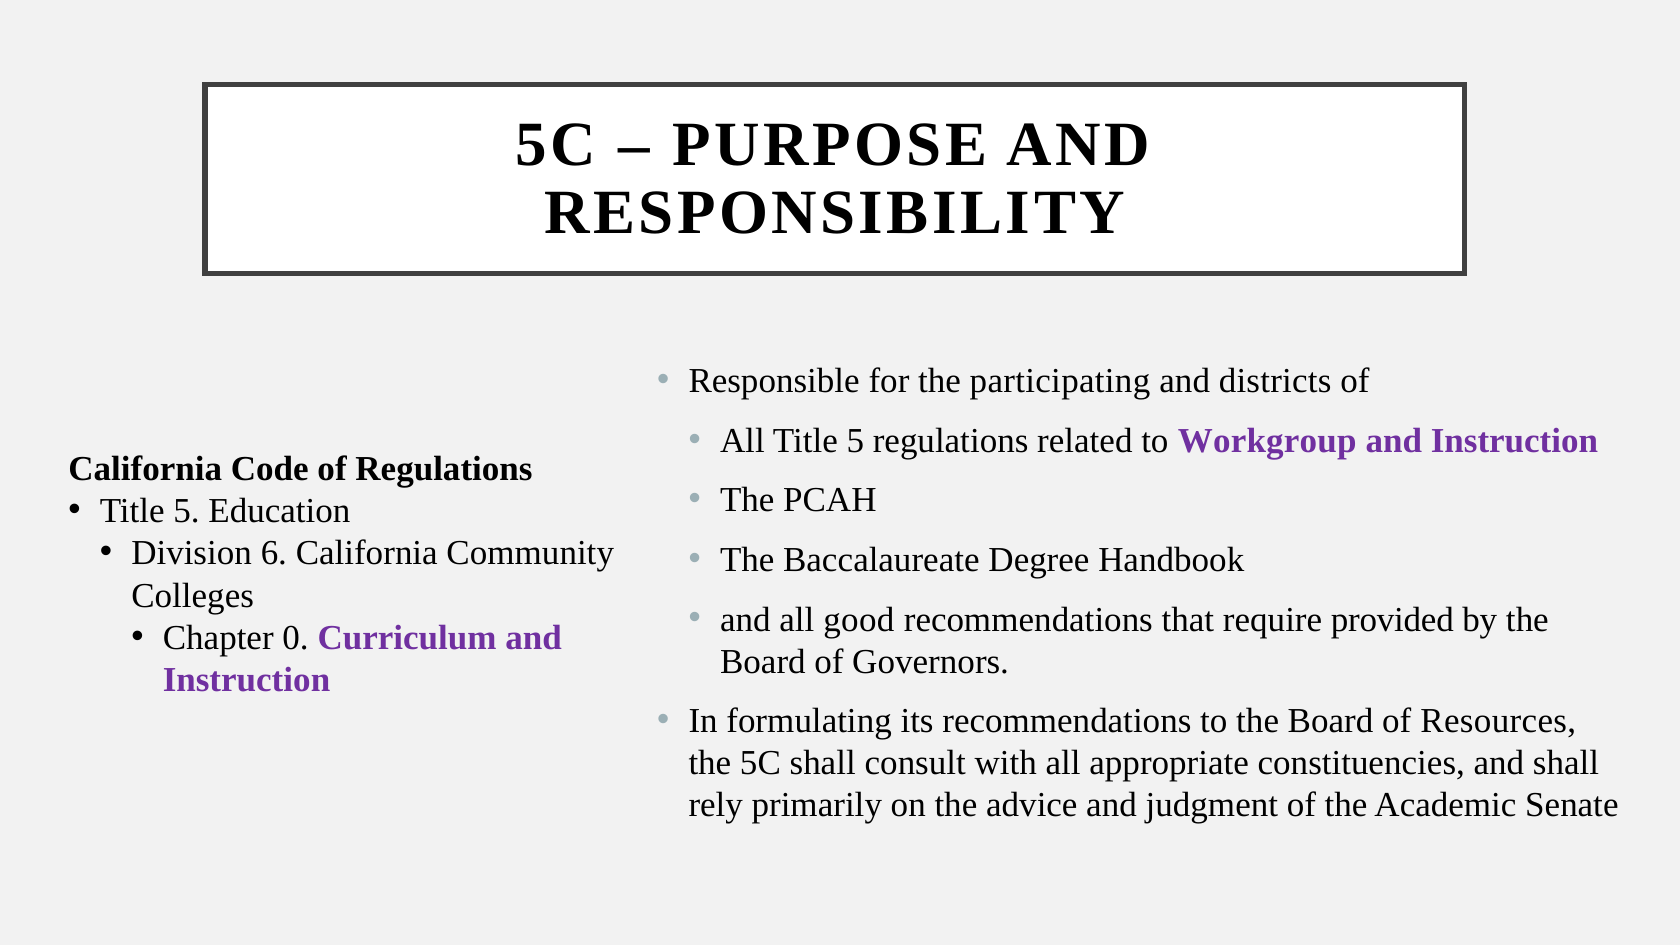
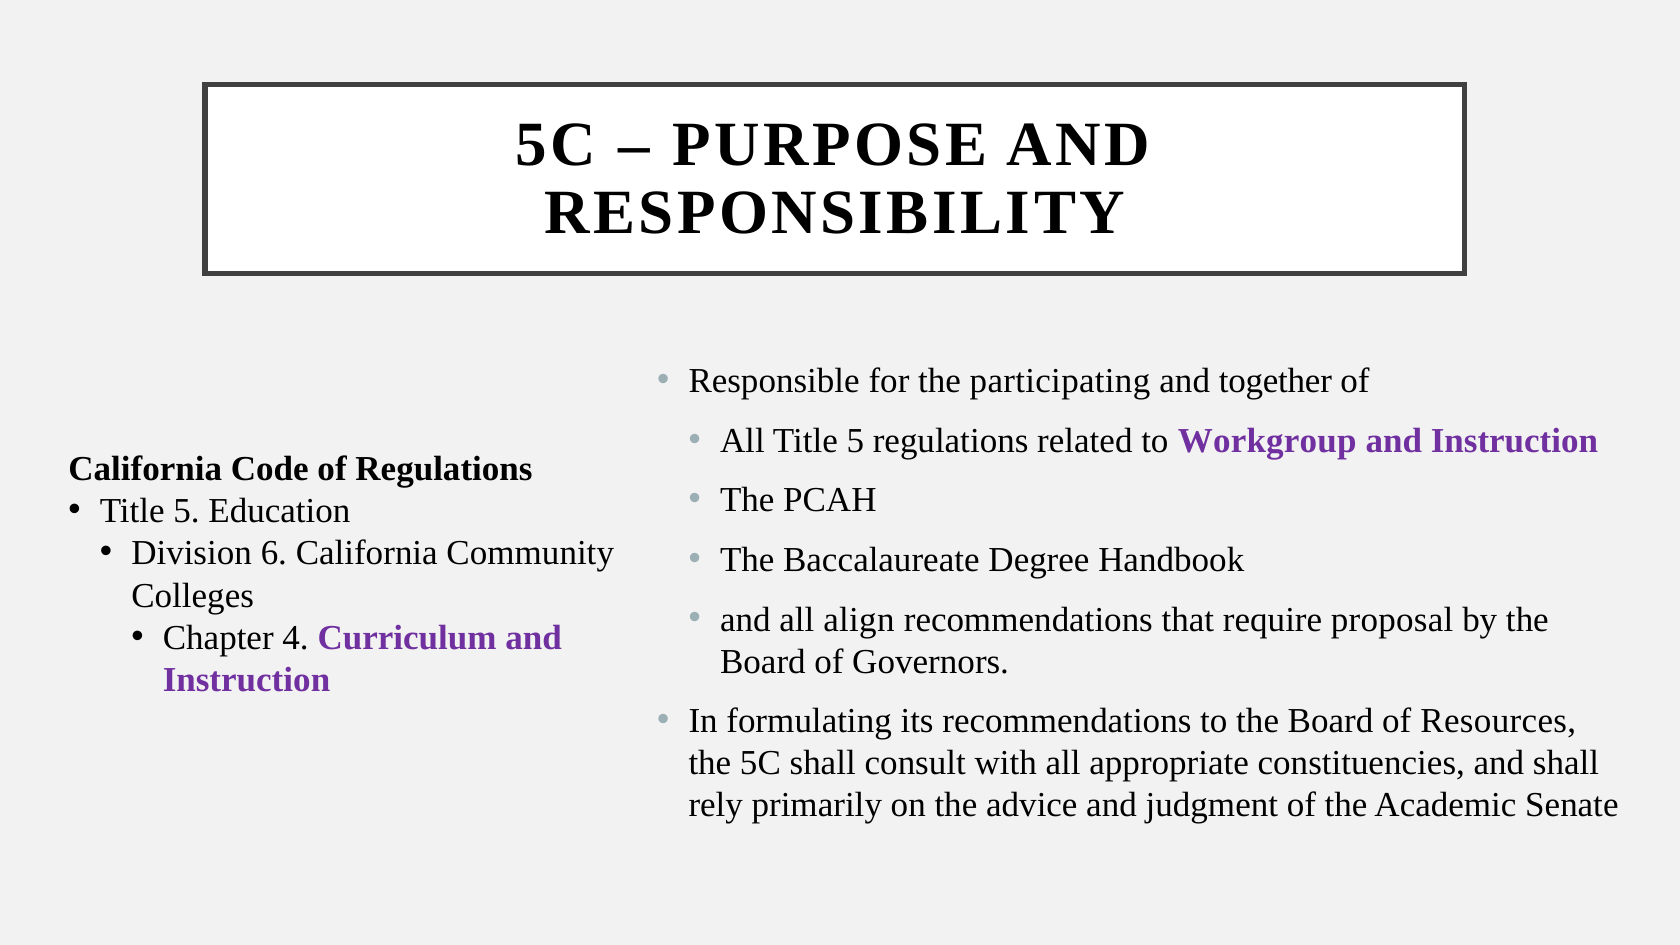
districts: districts -> together (1275, 381)
good: good -> align (859, 619)
provided: provided -> proposal (1392, 619)
0: 0 -> 4 (296, 638)
